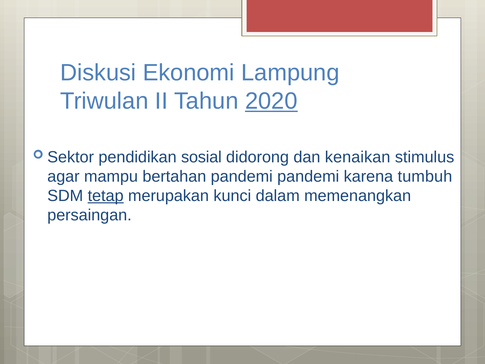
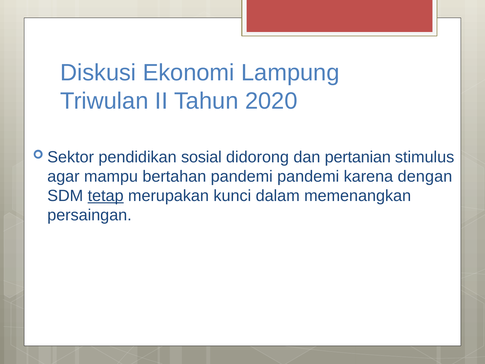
2020 underline: present -> none (271, 101)
kenaikan: kenaikan -> pertanian (358, 157)
tumbuh: tumbuh -> dengan (425, 176)
